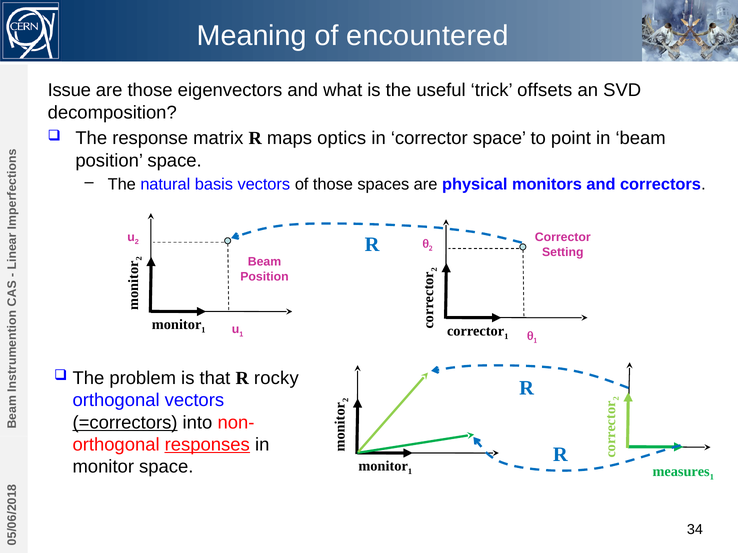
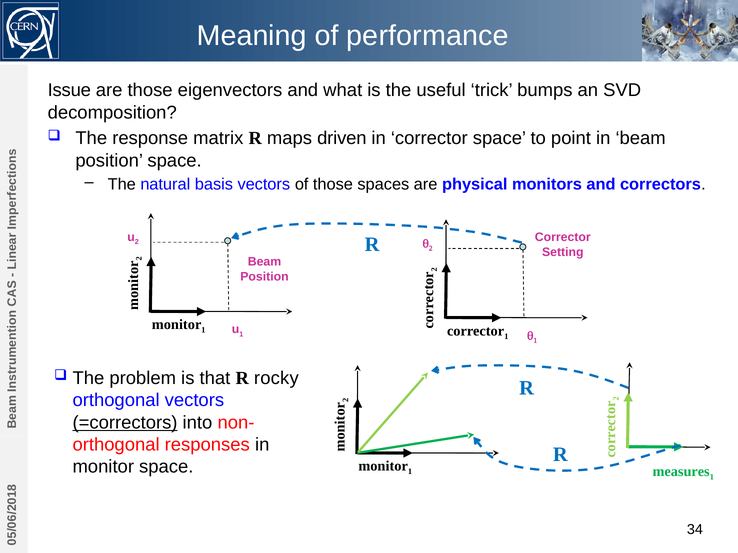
encountered: encountered -> performance (428, 36)
offsets: offsets -> bumps (545, 90)
optics: optics -> driven (342, 138)
responses underline: present -> none (207, 445)
